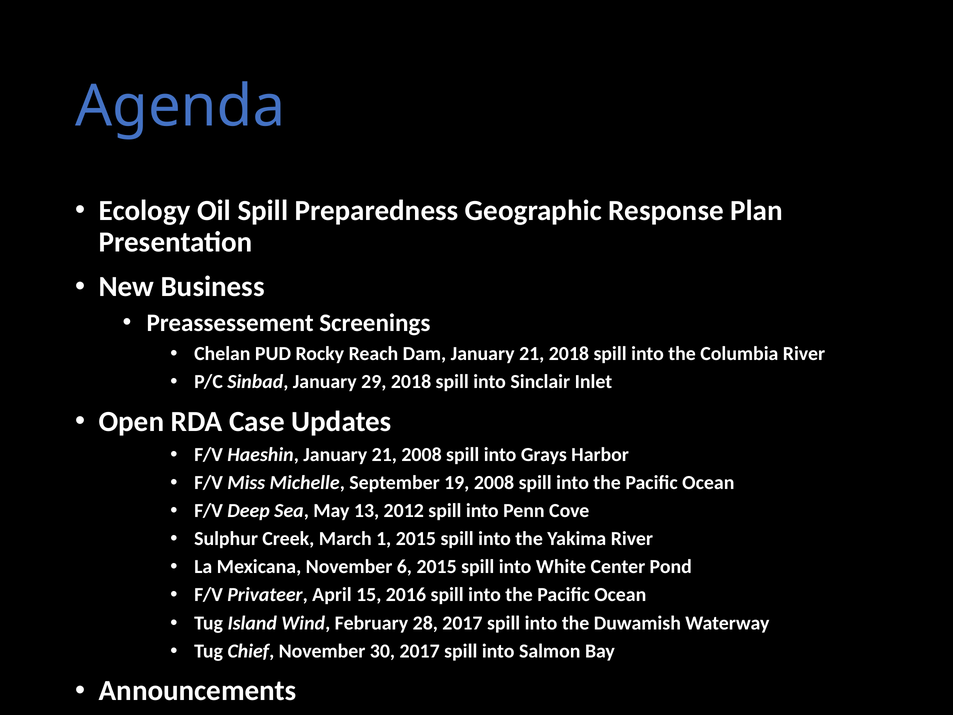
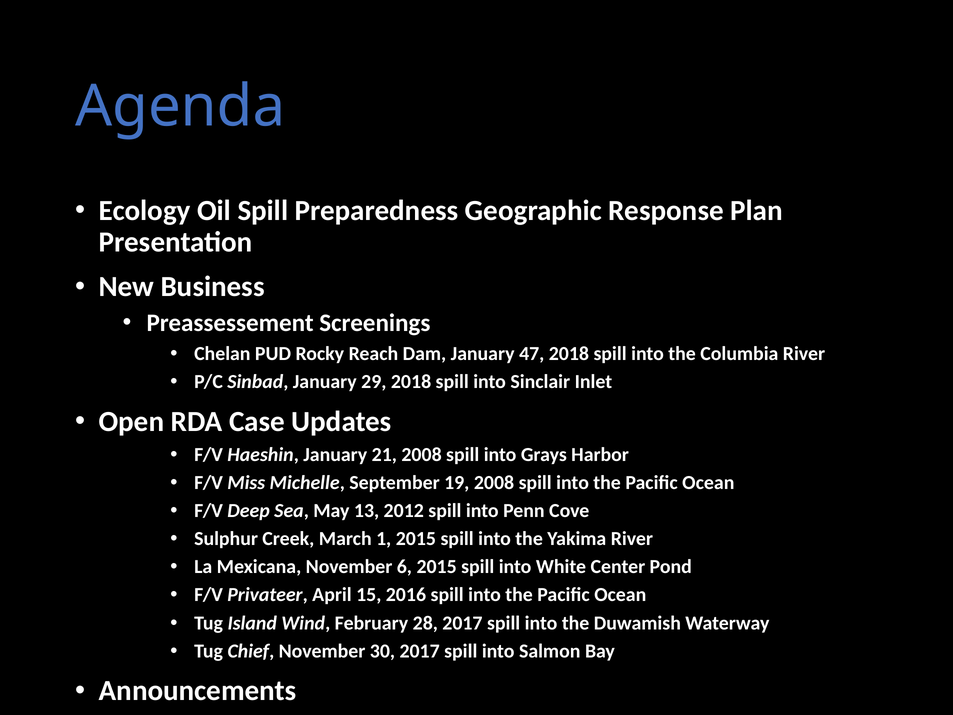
Dam January 21: 21 -> 47 (532, 354)
